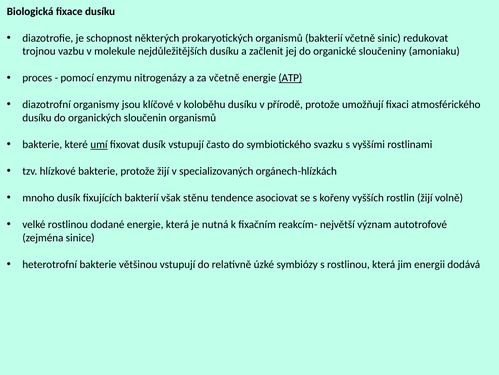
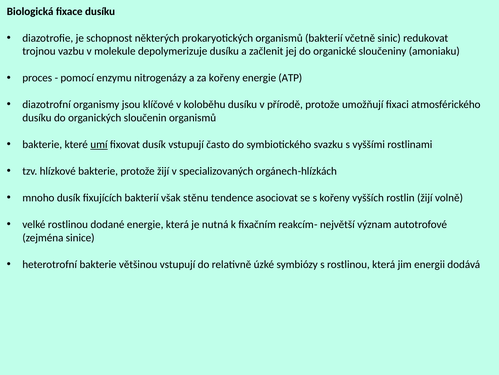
nejdůležitějších: nejdůležitějších -> depolymerizuje (173, 51)
za včetně: včetně -> kořeny (224, 78)
ATP underline: present -> none (290, 78)
